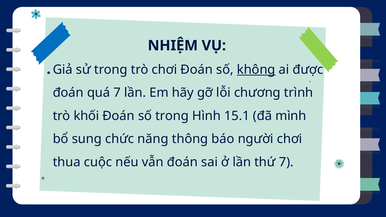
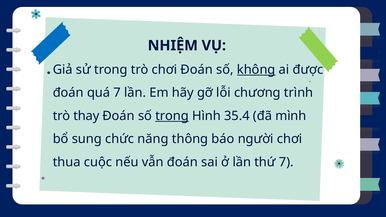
khối: khối -> thay (86, 116)
trong underline: none -> present (172, 116)
15.1: 15.1 -> 35.4 (237, 116)
